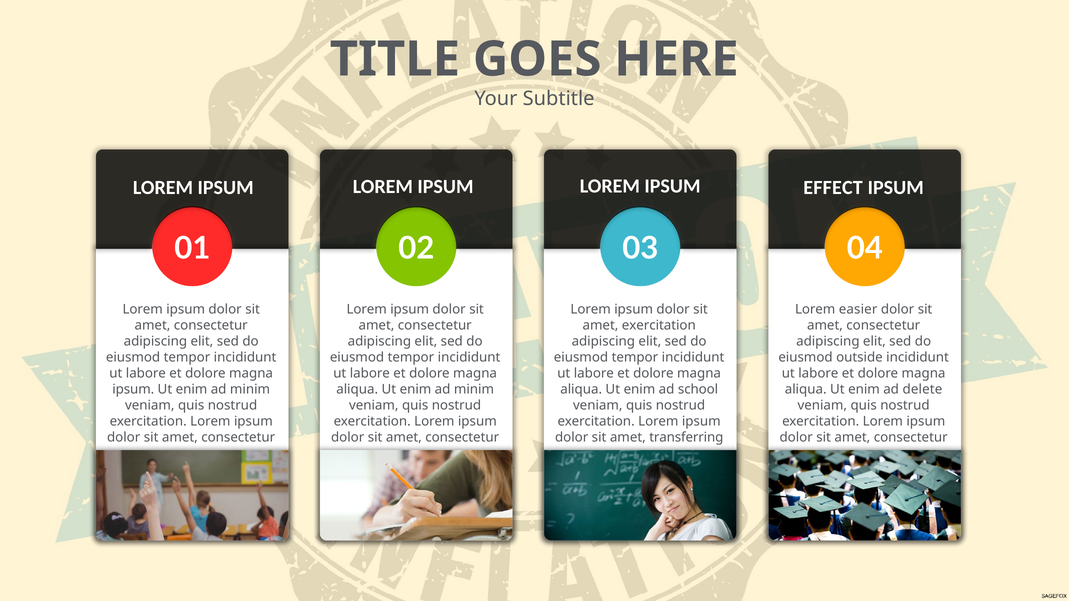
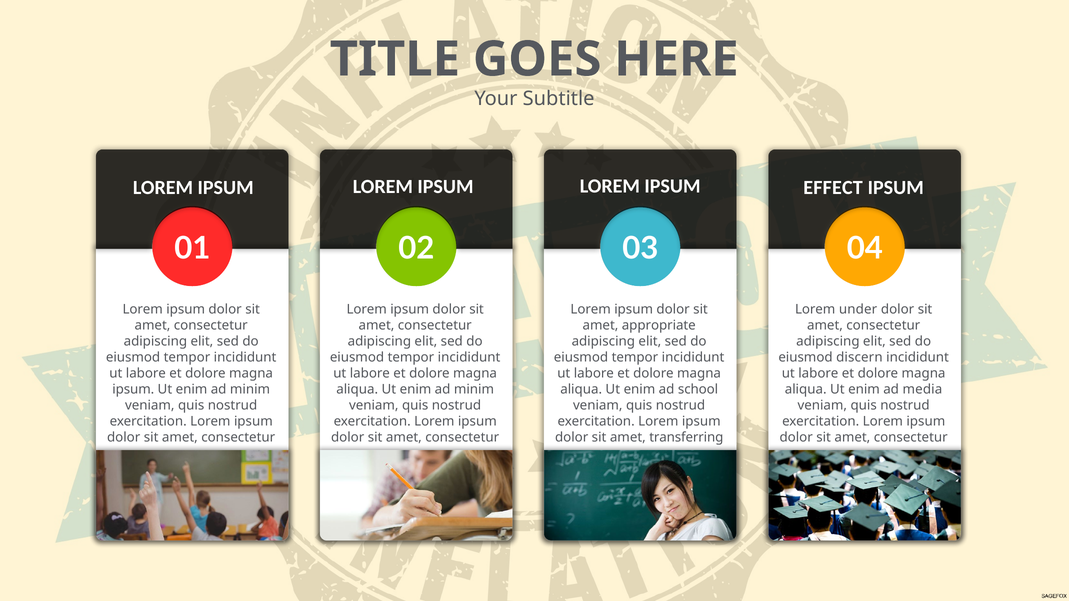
easier: easier -> under (858, 309)
amet exercitation: exercitation -> appropriate (659, 325)
outside: outside -> discern (859, 357)
delete: delete -> media (922, 389)
